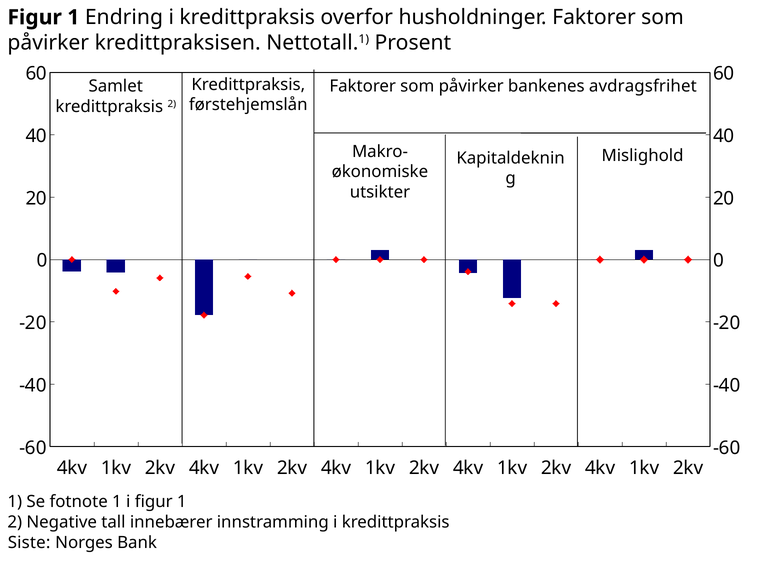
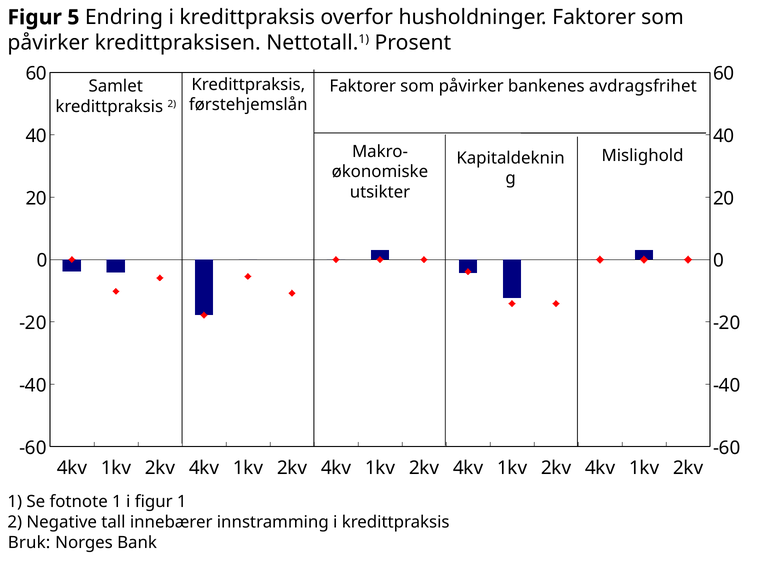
1: 1 -> 5 (73, 17)
Siste: Siste -> Bruk (29, 542)
